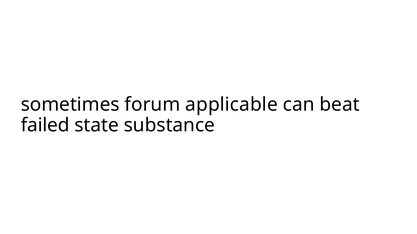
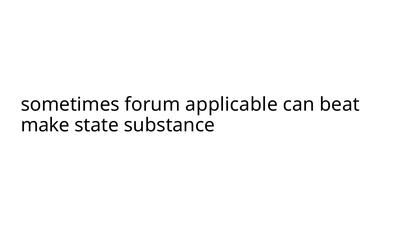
failed: failed -> make (45, 126)
